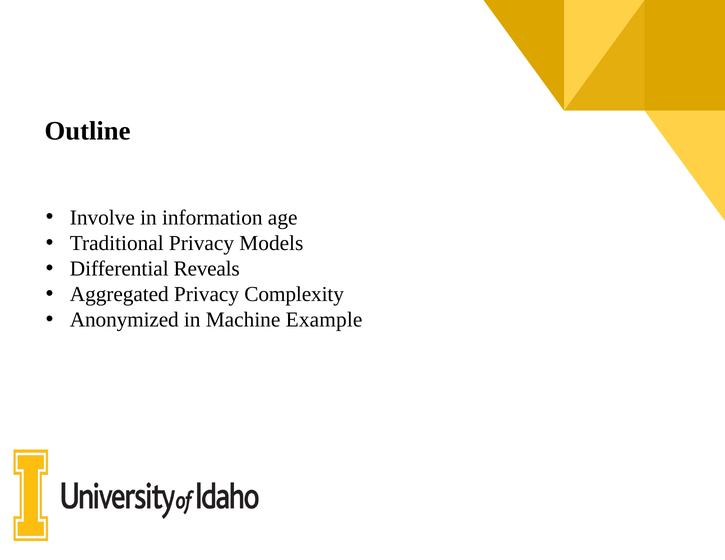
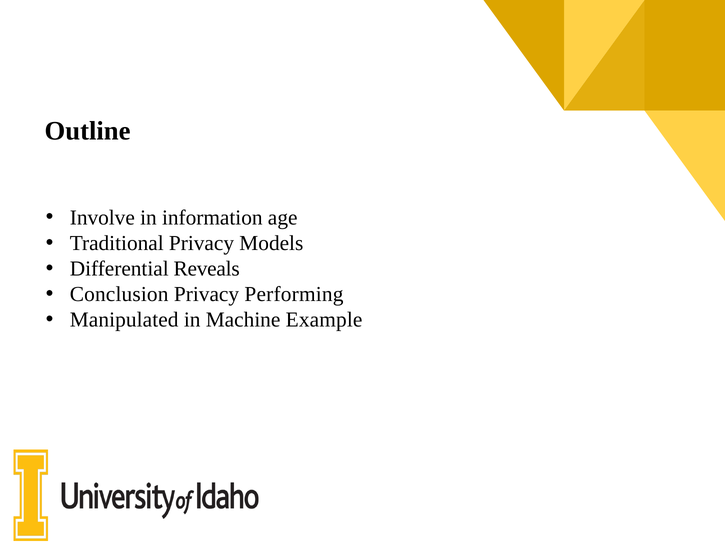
Aggregated: Aggregated -> Conclusion (119, 294)
Complexity: Complexity -> Performing (294, 294)
Anonymized: Anonymized -> Manipulated (124, 320)
